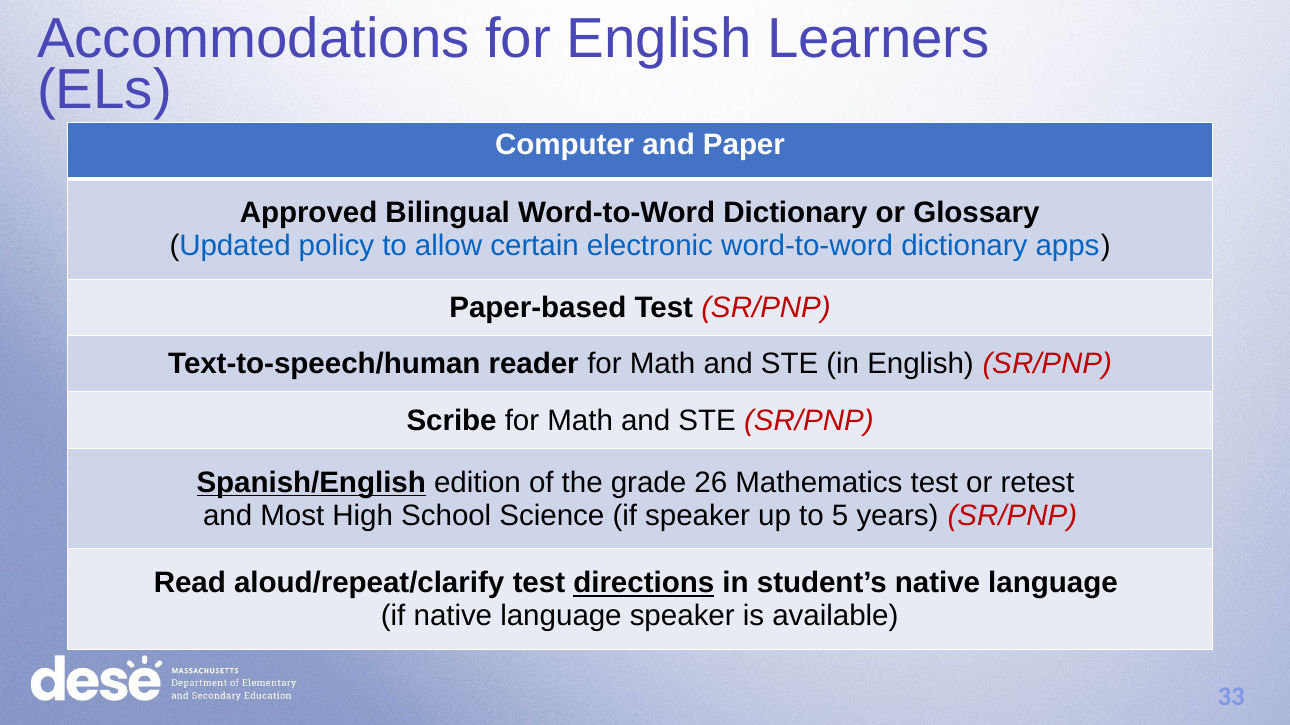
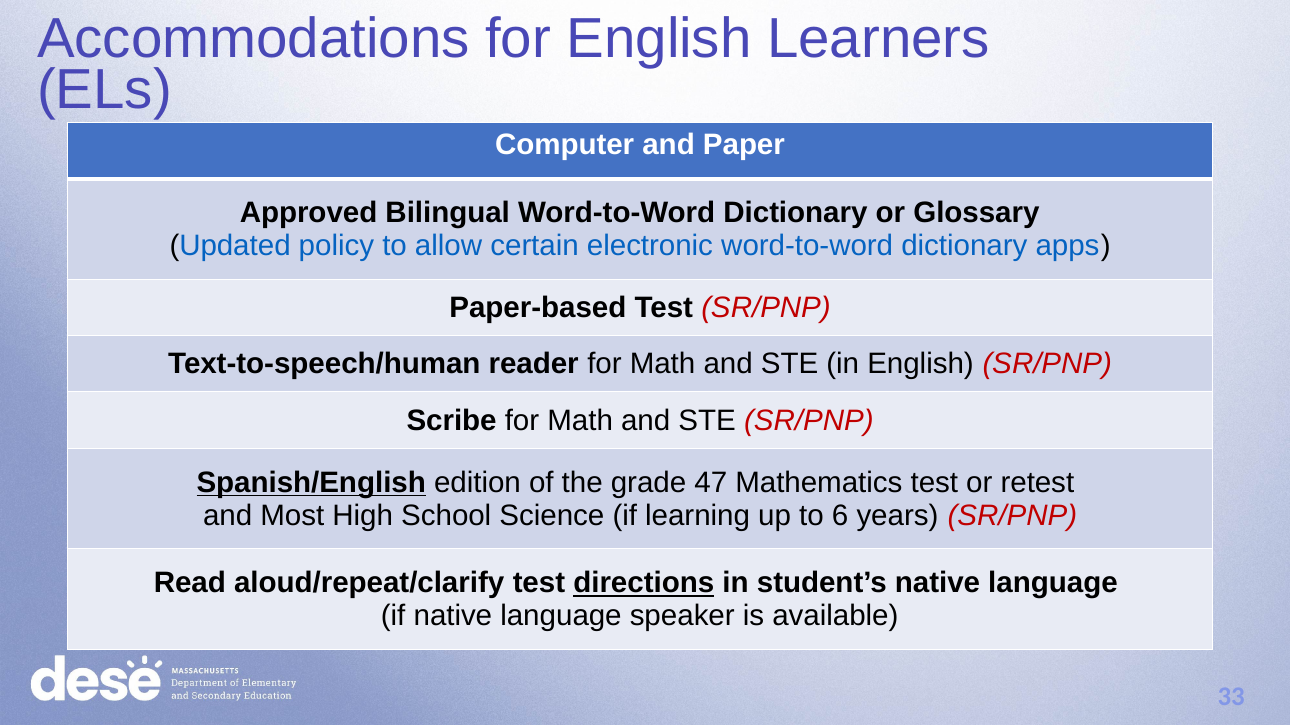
26: 26 -> 47 (711, 483)
if speaker: speaker -> learning (698, 516)
5: 5 -> 6 (840, 516)
